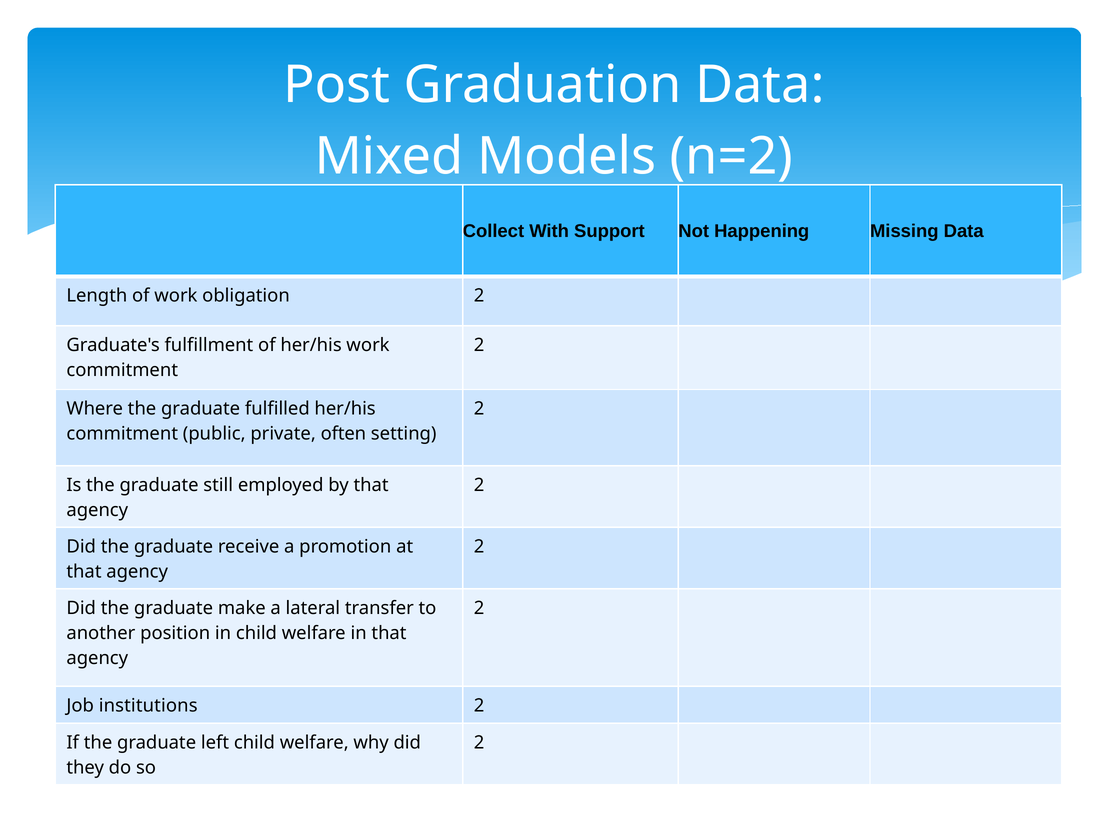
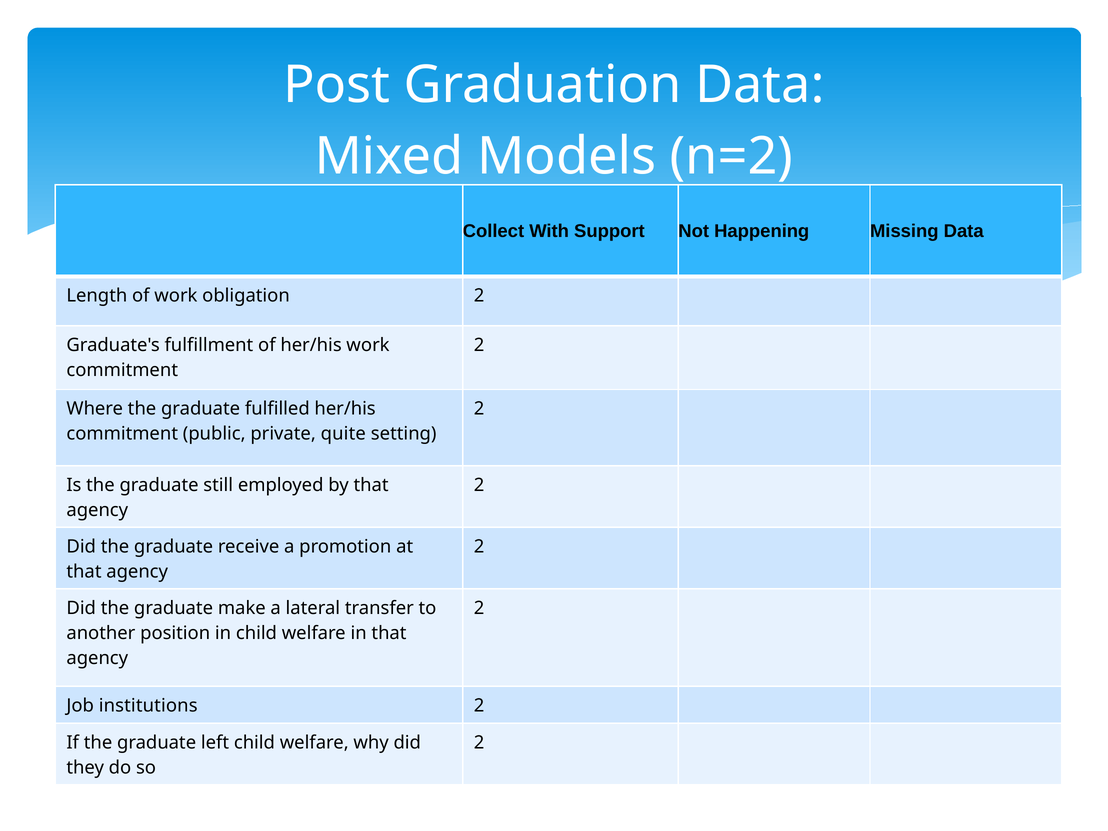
often: often -> quite (343, 434)
